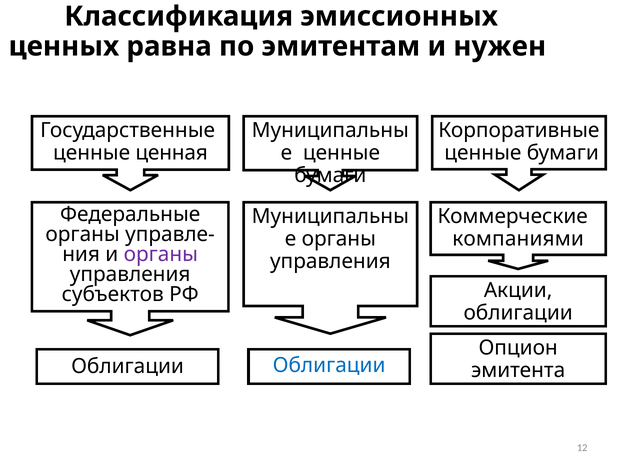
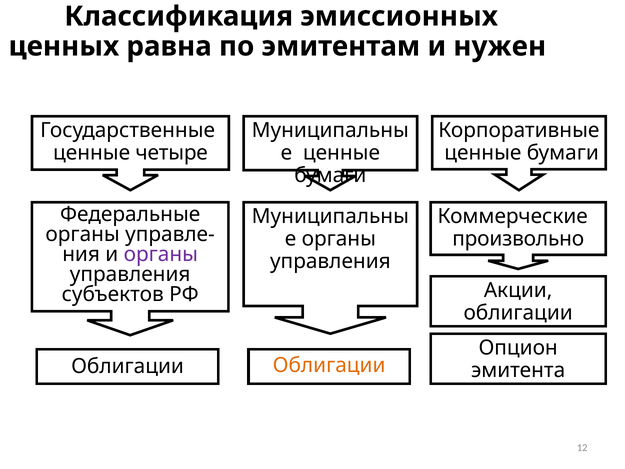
ценная: ценная -> четыре (172, 153)
компаниями: компаниями -> произвольно (518, 239)
Облигации colour: blue -> orange (329, 365)
